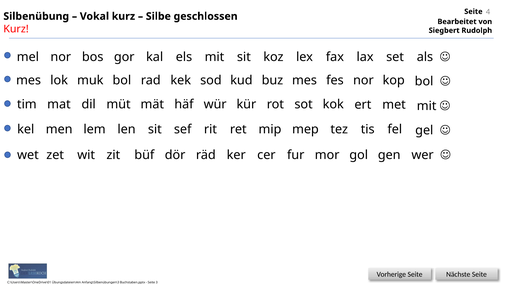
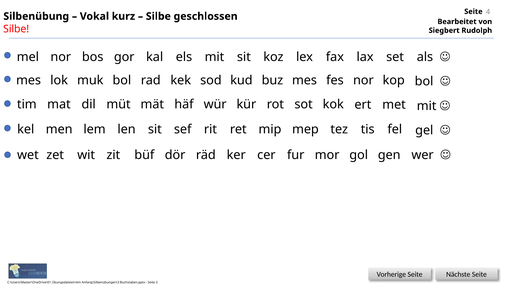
Kurz: Kurz -> Silbe (16, 29)
